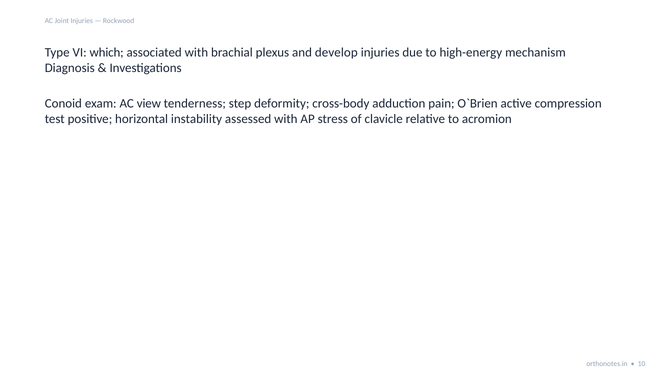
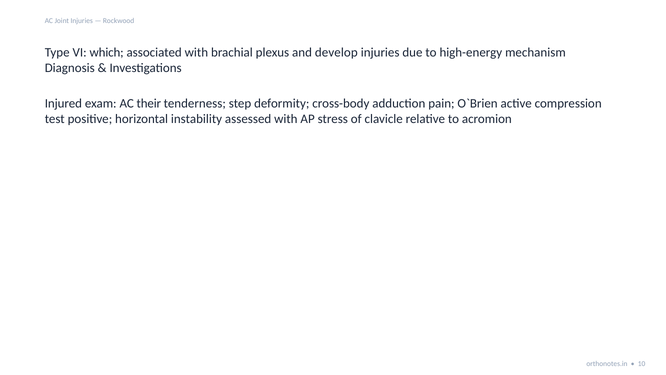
Conoid: Conoid -> Injured (63, 103)
view: view -> their (149, 103)
